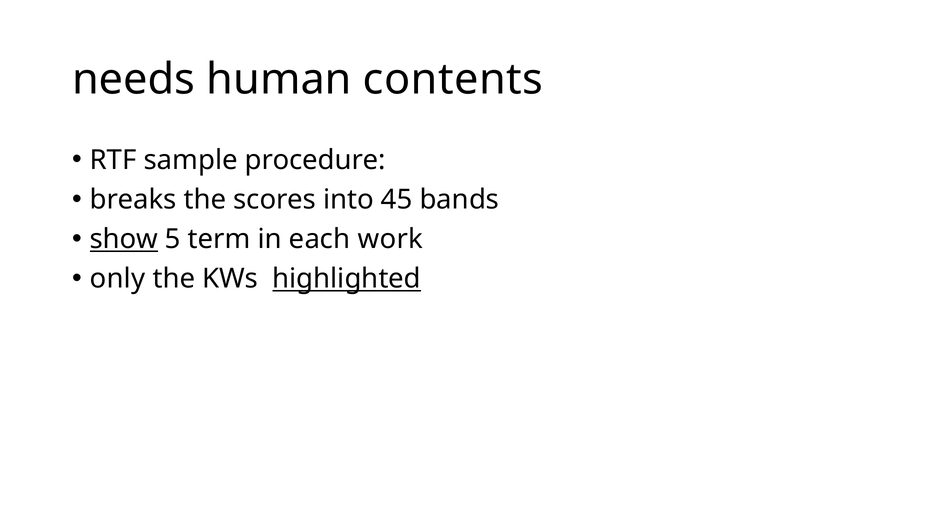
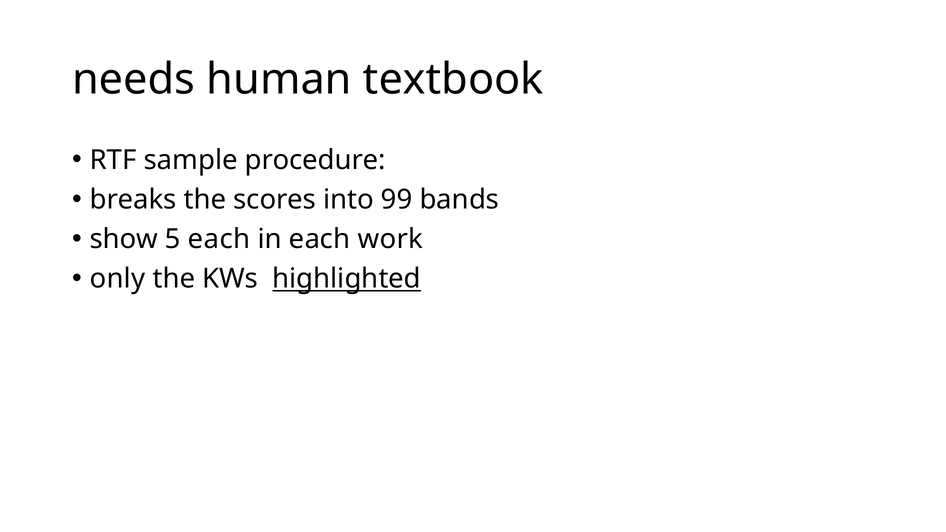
contents: contents -> textbook (453, 79)
45: 45 -> 99 (397, 200)
show underline: present -> none (124, 239)
5 term: term -> each (219, 239)
